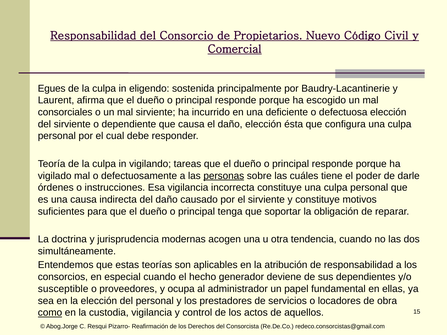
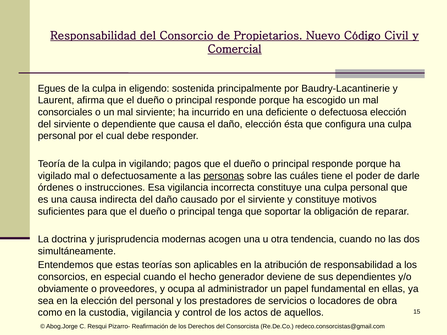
tareas: tareas -> pagos (187, 164)
susceptible: susceptible -> obviamente (63, 289)
como underline: present -> none (50, 313)
